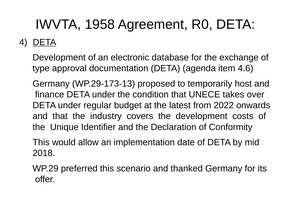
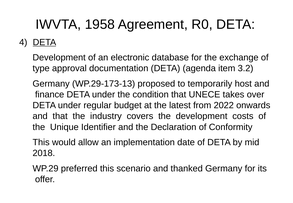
4.6: 4.6 -> 3.2 (246, 68)
